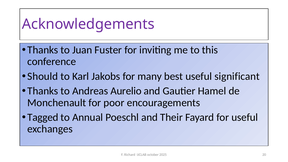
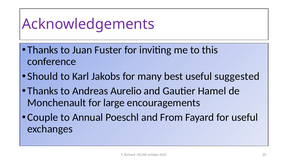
significant: significant -> suggested (237, 76)
poor: poor -> large (114, 103)
Tagged: Tagged -> Couple (43, 117)
Their: Their -> From (172, 117)
